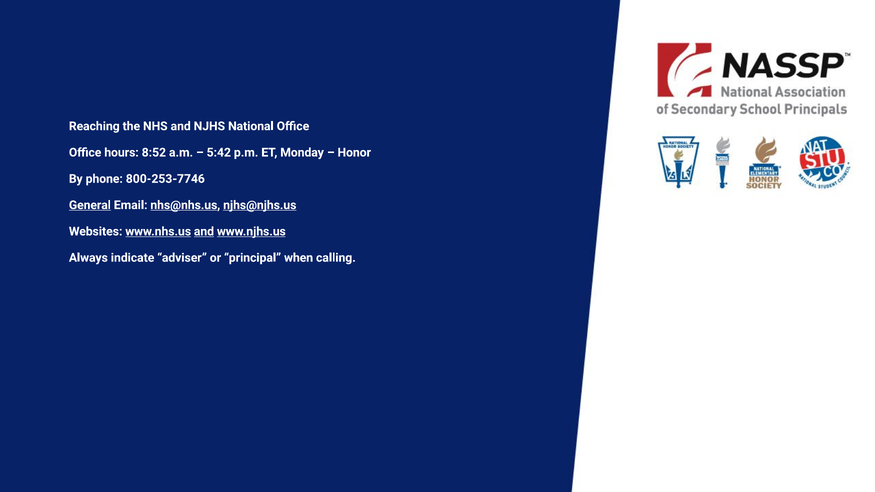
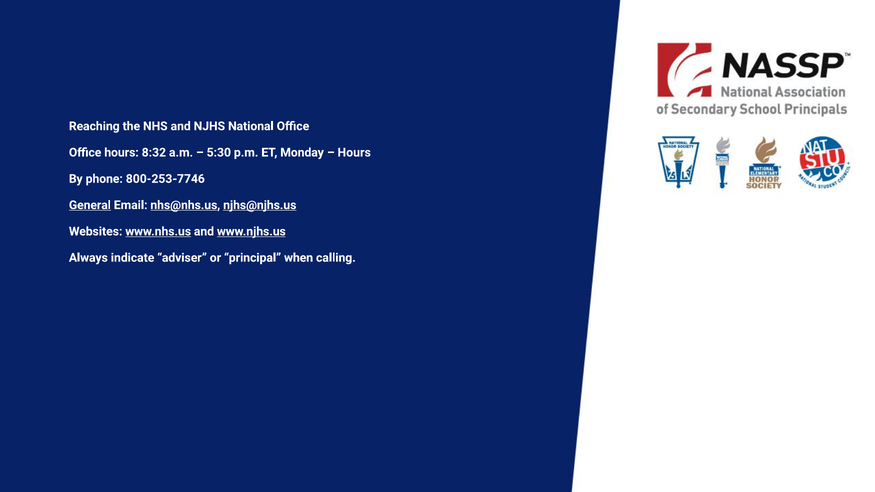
8:52: 8:52 -> 8:32 (154, 153)
5:42: 5:42 -> 5:30 (219, 153)
Honor: Honor -> Hours (354, 153)
and underline: present -> none (204, 232)
